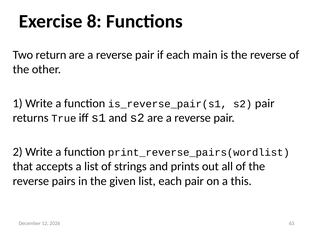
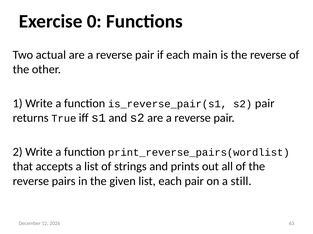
8: 8 -> 0 (94, 22)
return: return -> actual (51, 55)
this: this -> still (241, 182)
